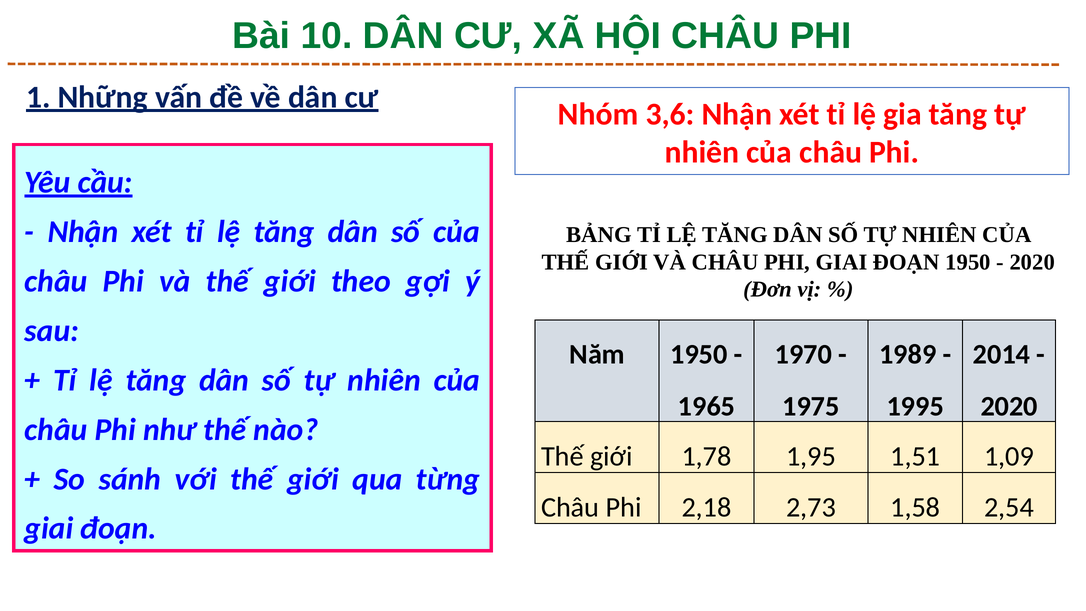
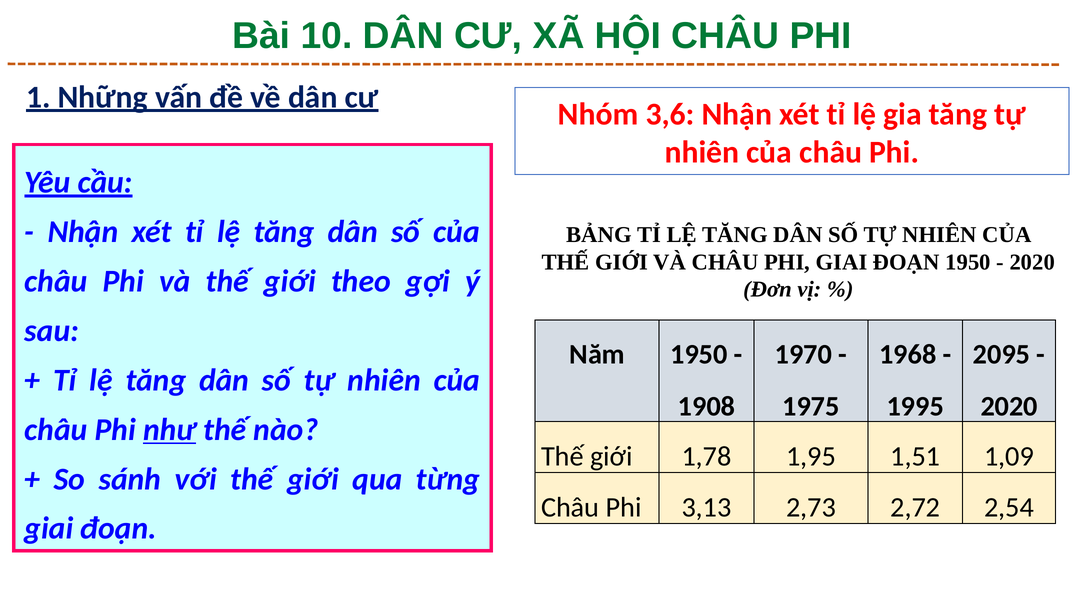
1989: 1989 -> 1968 (908, 354)
2014: 2014 -> 2095 (1002, 354)
1965: 1965 -> 1908 (707, 406)
như underline: none -> present (170, 430)
2,18: 2,18 -> 3,13 (706, 507)
1,58: 1,58 -> 2,72 (915, 507)
